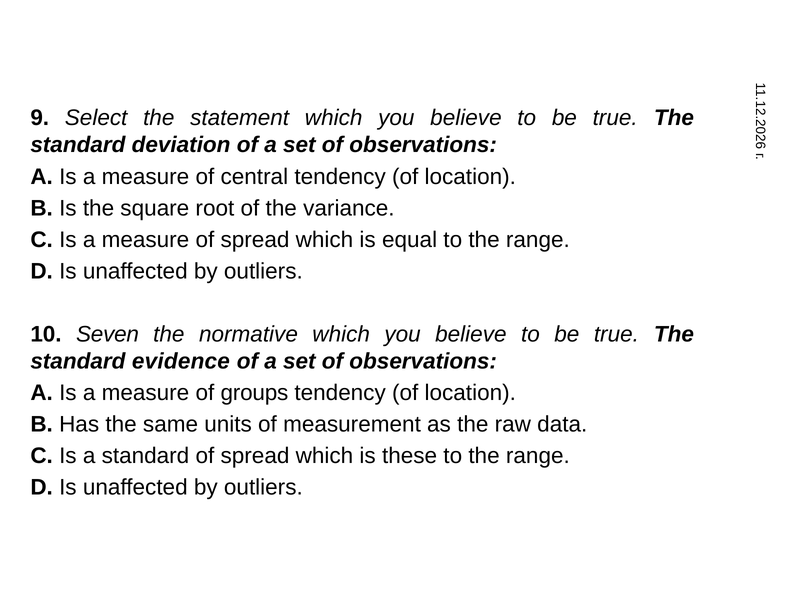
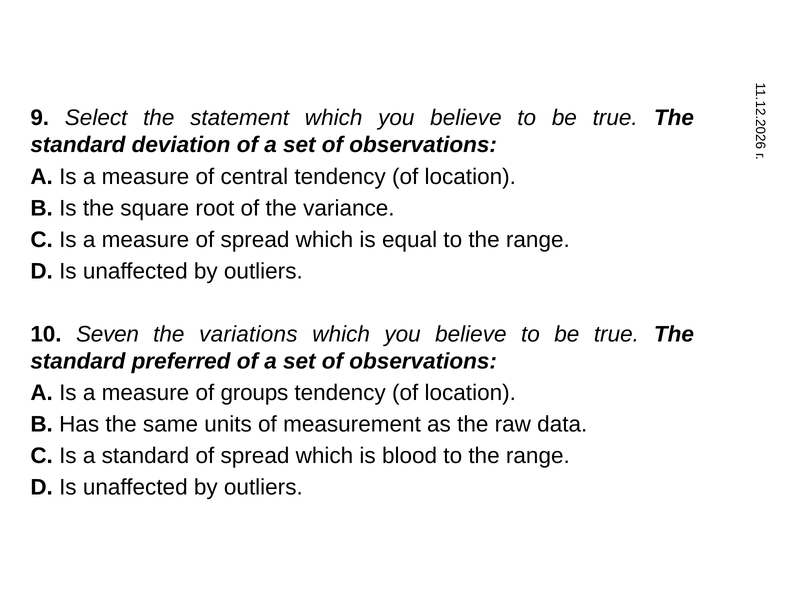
normative: normative -> variations (248, 334)
evidence: evidence -> preferred (181, 361)
these: these -> blood (410, 456)
